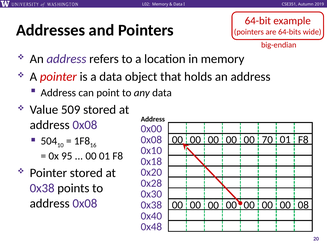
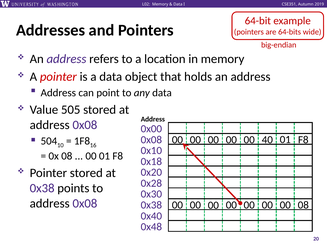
509: 509 -> 505 (71, 110)
70: 70 -> 40 (267, 140)
0x 95: 95 -> 08 (67, 156)
